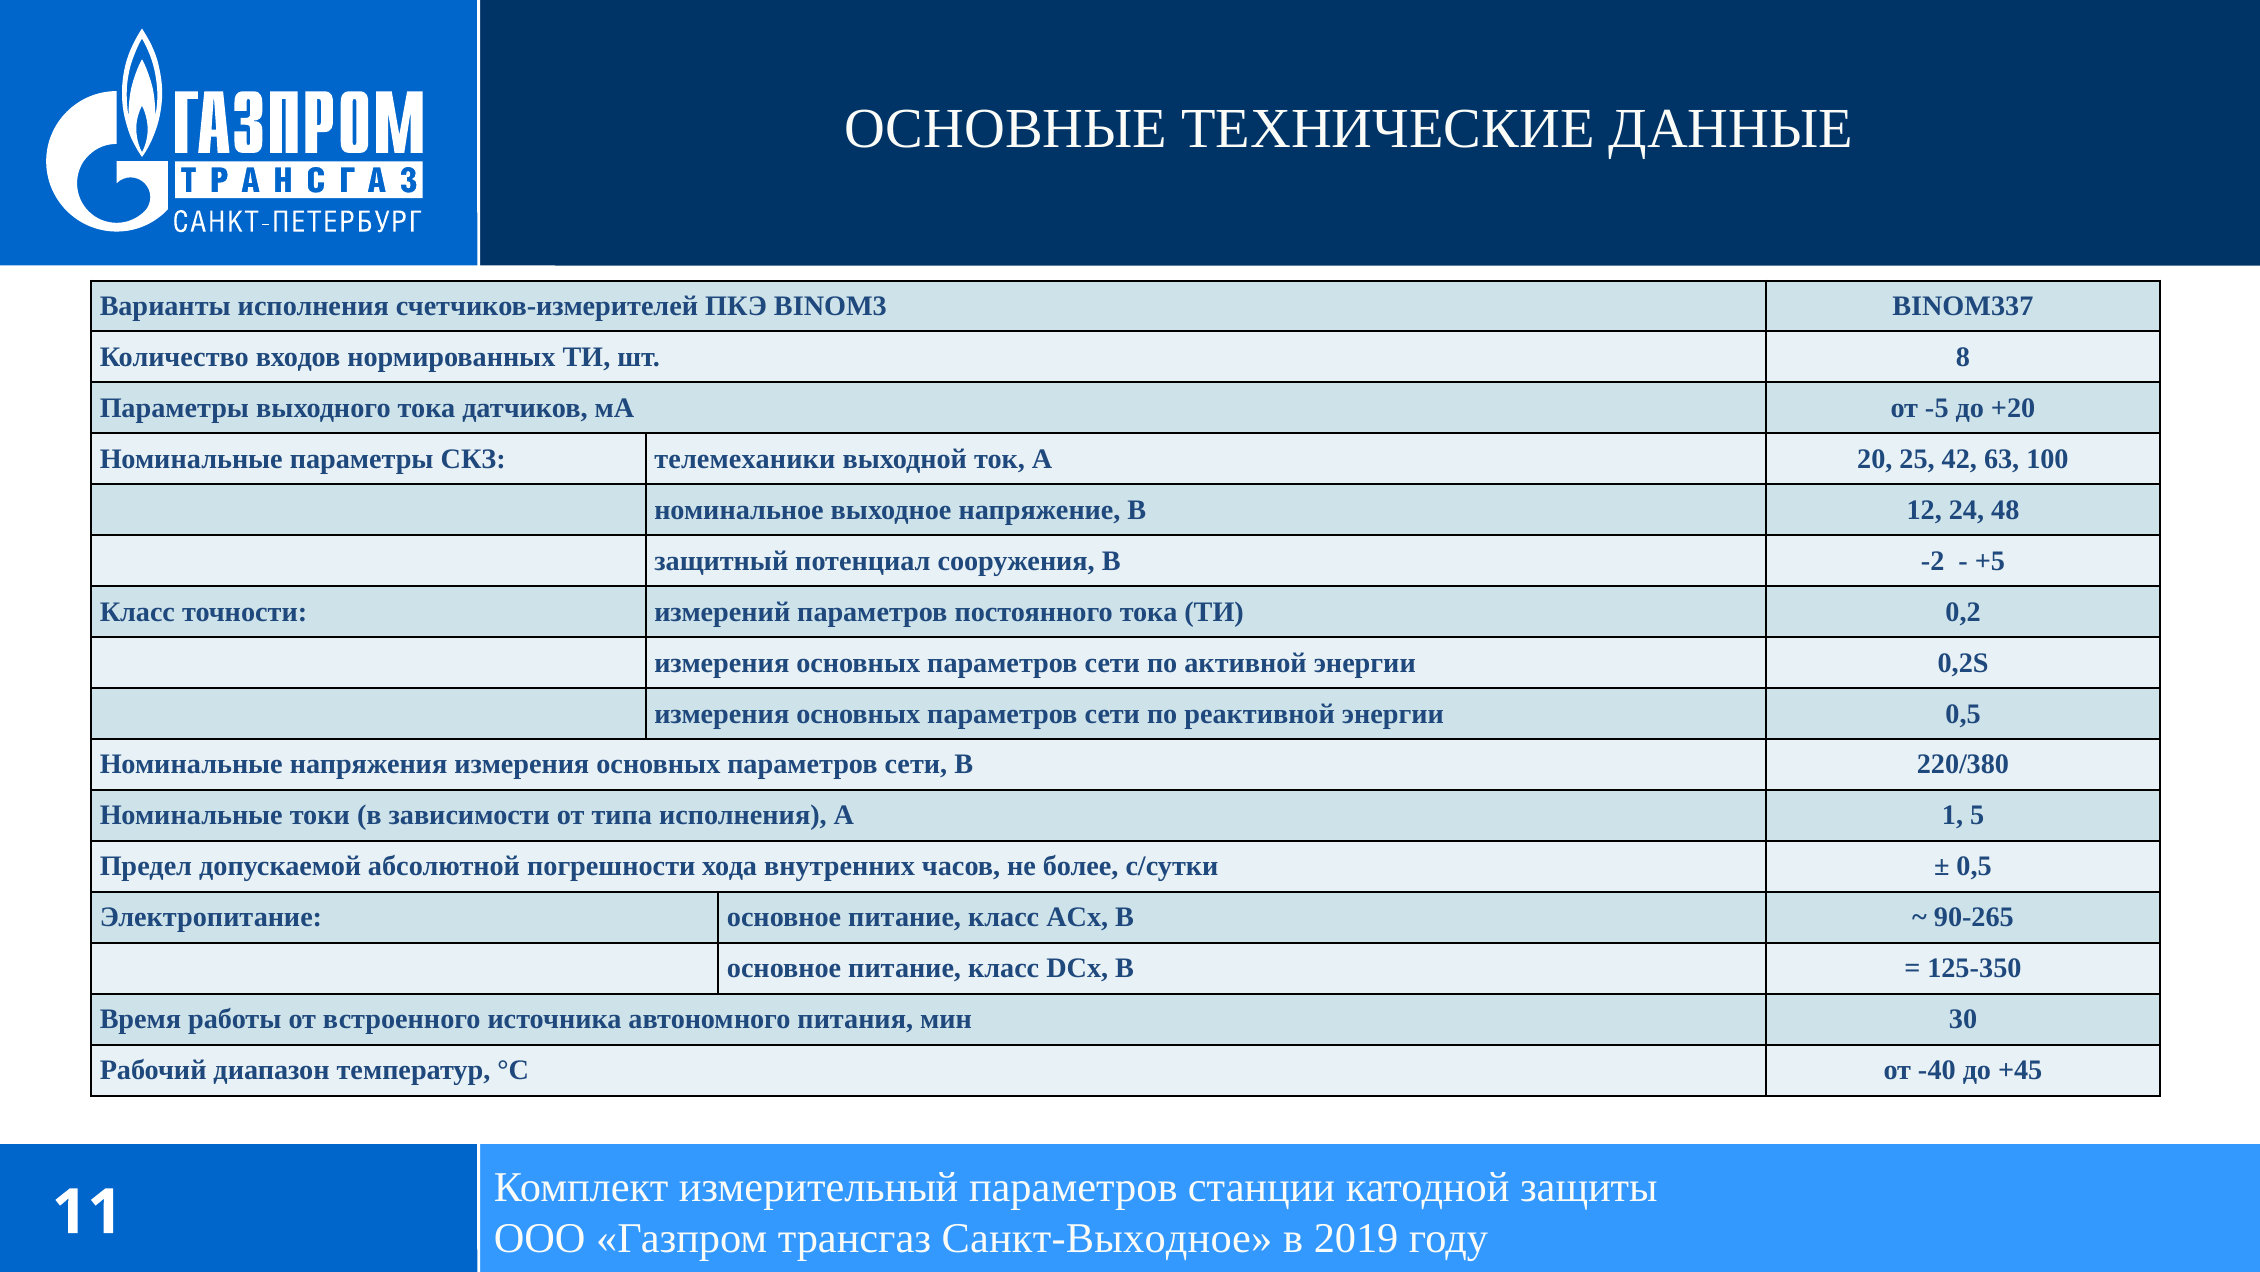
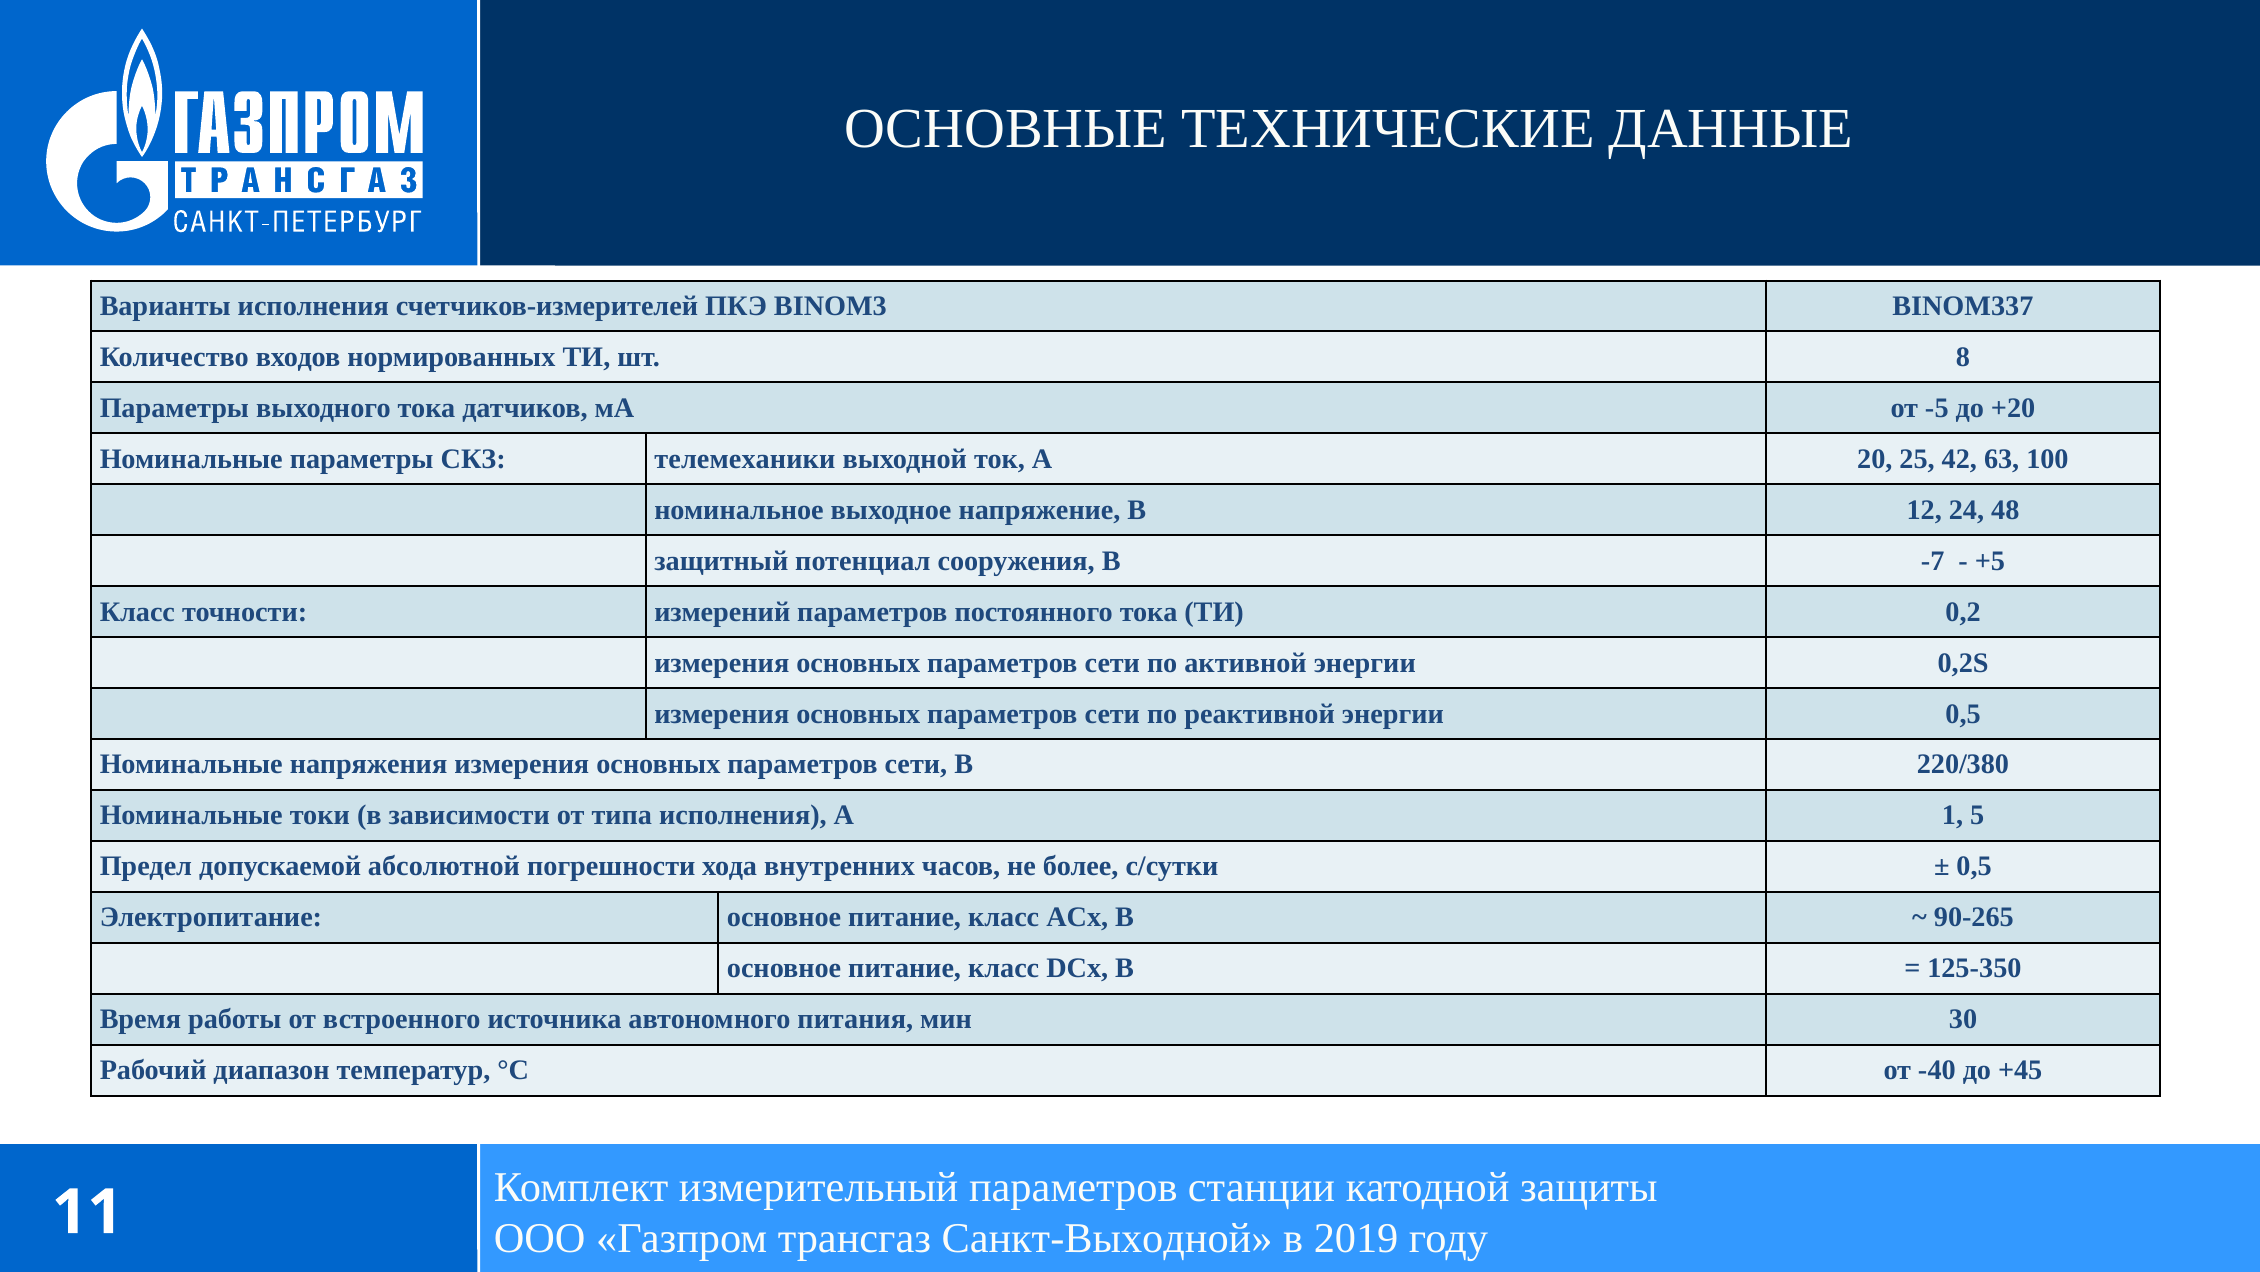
-2: -2 -> -7 (1933, 561)
Санкт-Выходное: Санкт-Выходное -> Санкт-Выходной (1107, 1237)
